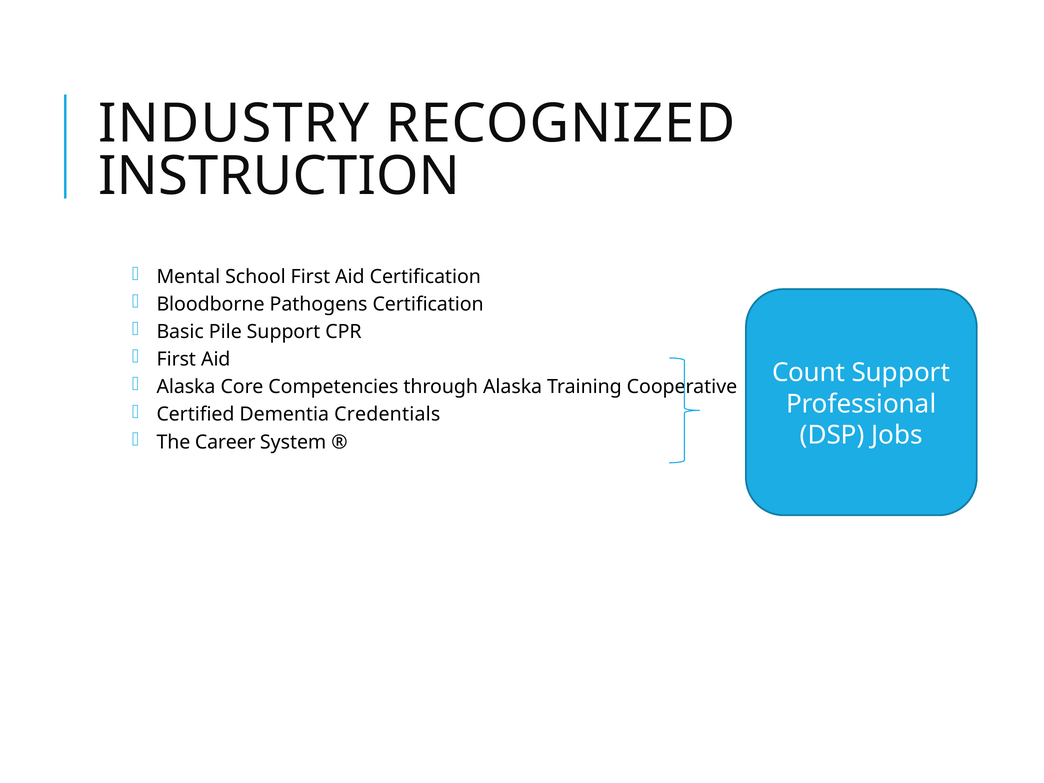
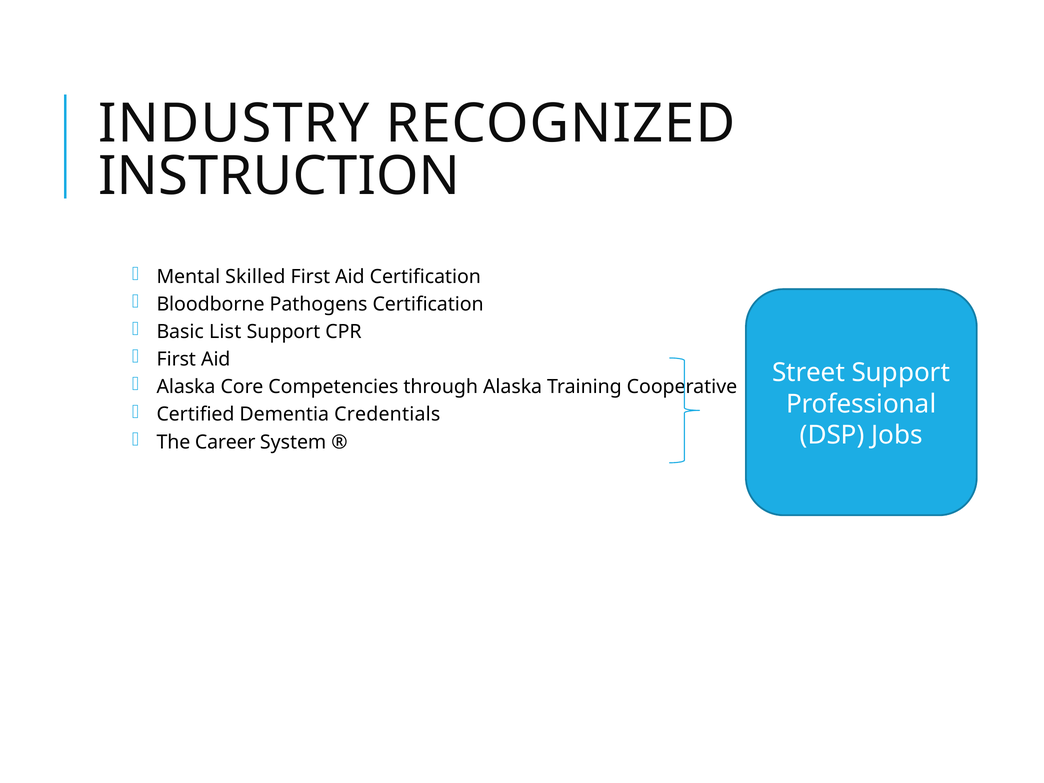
School: School -> Skilled (255, 277)
Pile: Pile -> List (225, 332)
Count: Count -> Street (809, 373)
